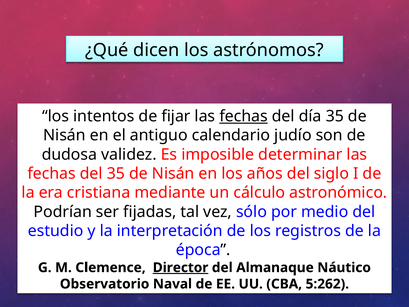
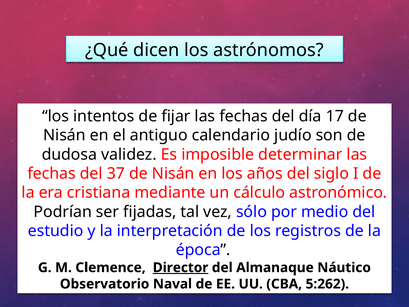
fechas underline: present -> none (244, 116)
día 35: 35 -> 17 (335, 116)
del 35: 35 -> 37 (116, 173)
